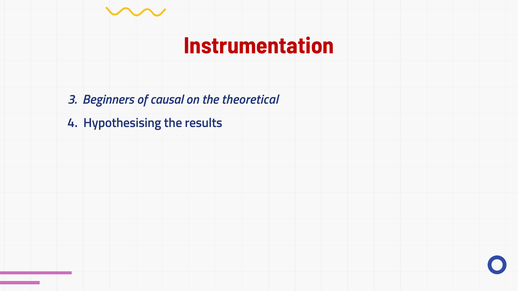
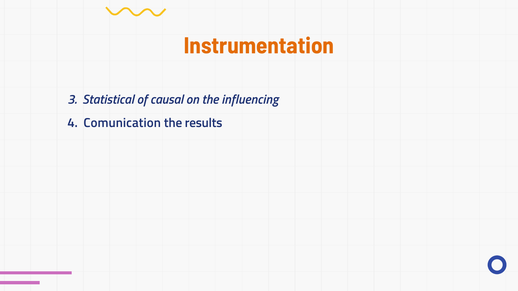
Instrumentation colour: red -> orange (259, 46)
Beginners: Beginners -> Statistical (108, 100)
theoretical: theoretical -> influencing (250, 100)
Hypothesising: Hypothesising -> Comunication (122, 123)
